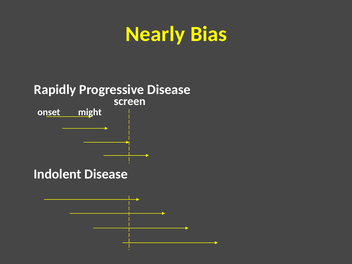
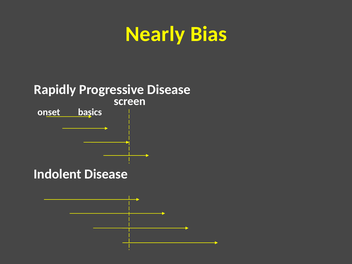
might: might -> basics (90, 112)
